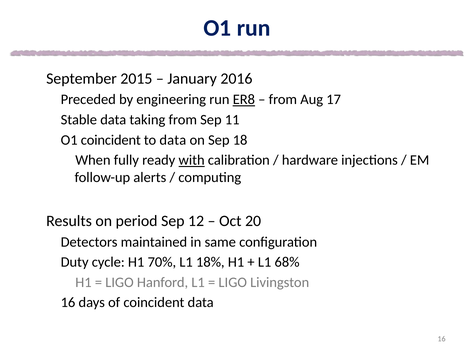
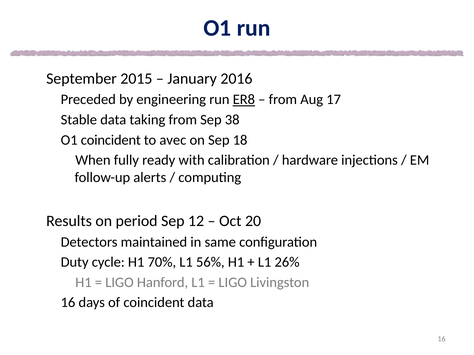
11: 11 -> 38 (232, 120)
to data: data -> avec (173, 140)
with underline: present -> none (192, 160)
18%: 18% -> 56% (210, 262)
68%: 68% -> 26% (287, 262)
